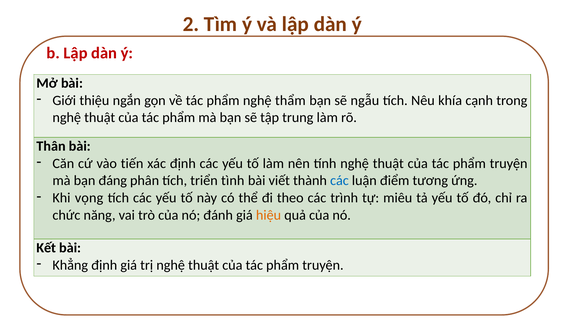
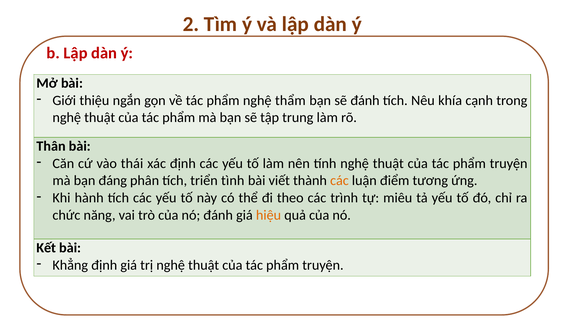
sẽ ngẫu: ngẫu -> đánh (365, 101)
tiến: tiến -> thái (132, 164)
các colour: blue -> orange (339, 181)
vọng: vọng -> hành (89, 198)
